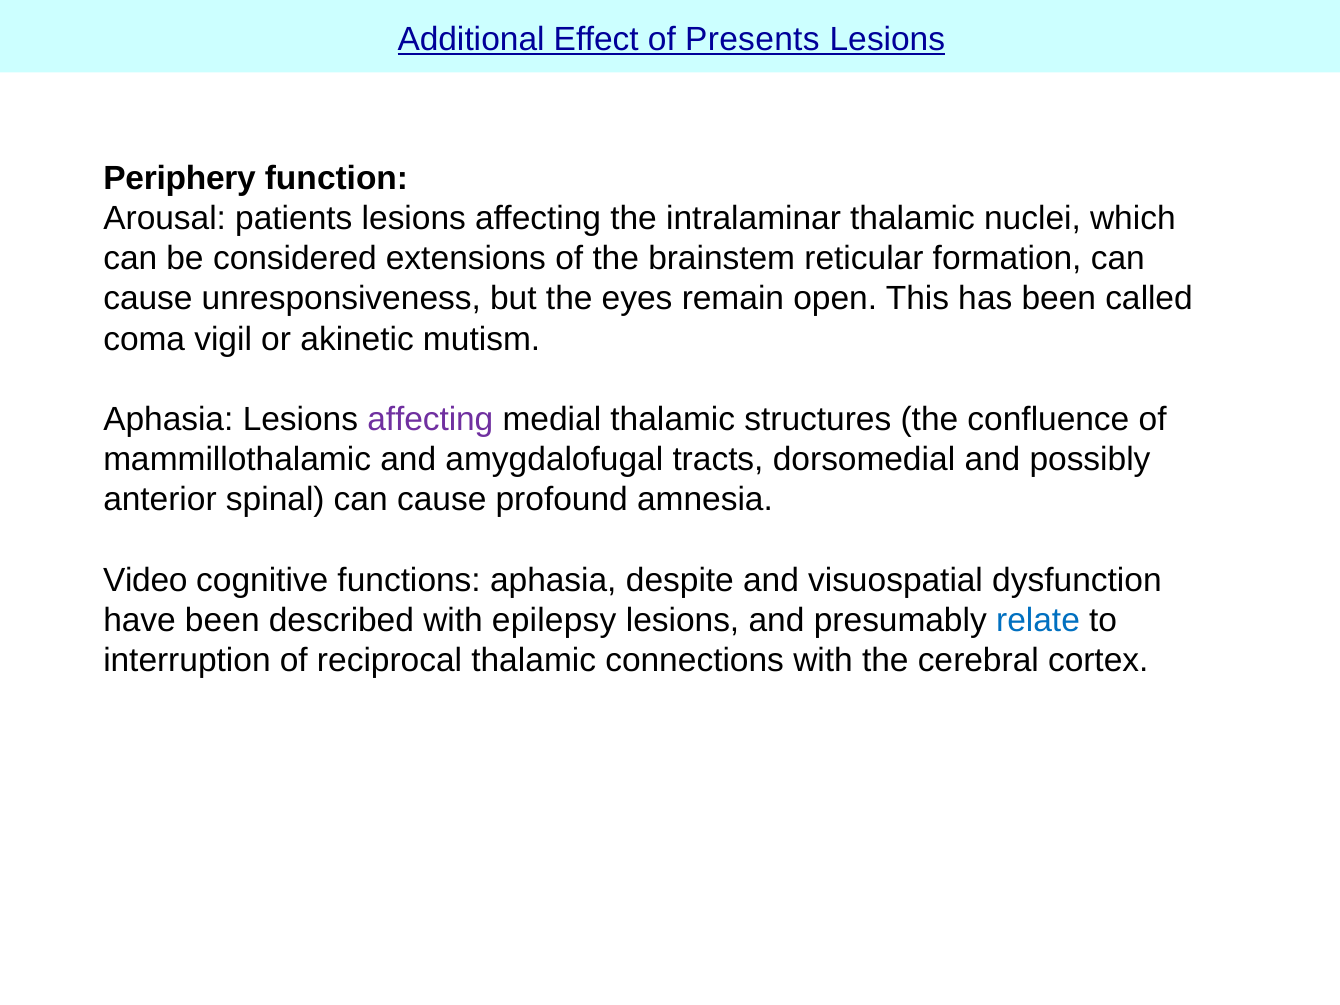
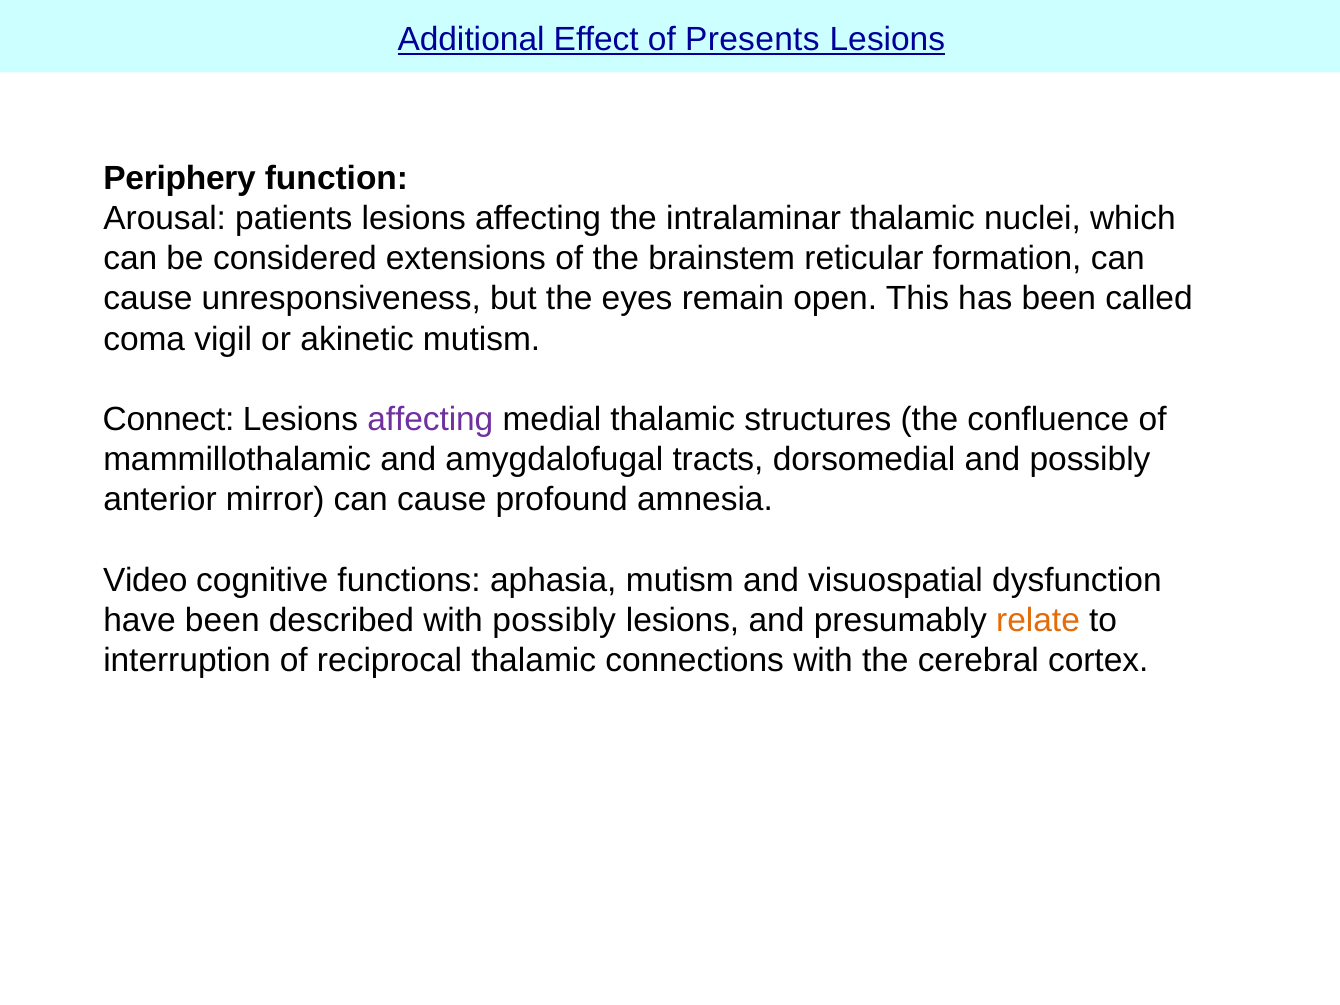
Aphasia: Aphasia -> Connect (168, 419)
spinal: spinal -> mirror (275, 500)
aphasia despite: despite -> mutism (680, 580)
with epilepsy: epilepsy -> possibly (554, 620)
relate colour: blue -> orange (1038, 620)
